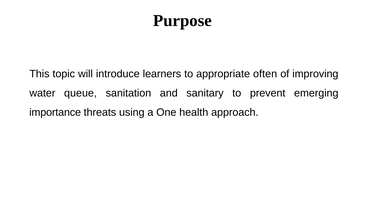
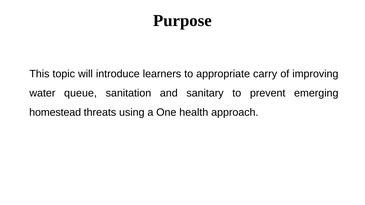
often: often -> carry (265, 74)
importance: importance -> homestead (55, 112)
